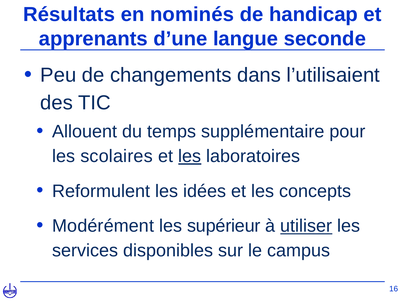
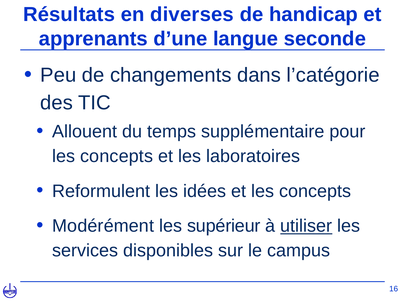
nominés: nominés -> diverses (192, 14)
l’utilisaient: l’utilisaient -> l’catégorie (333, 75)
scolaires: scolaires -> concepts (117, 156)
les underline: present -> none (190, 156)
